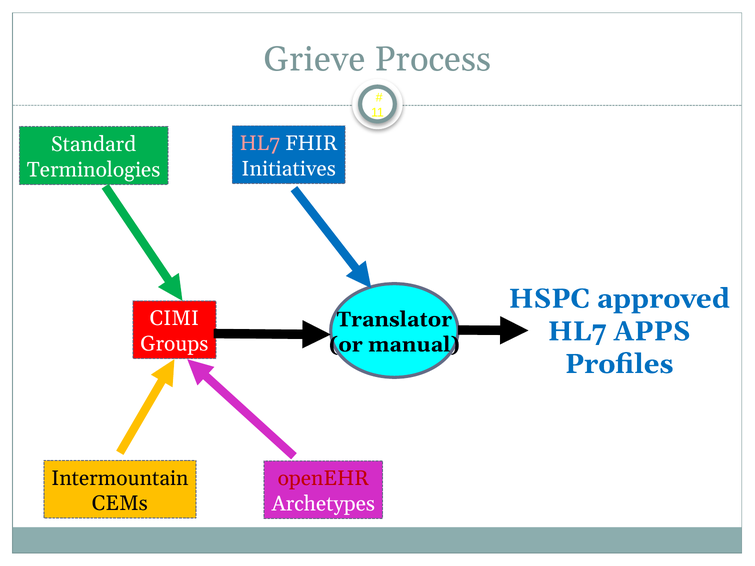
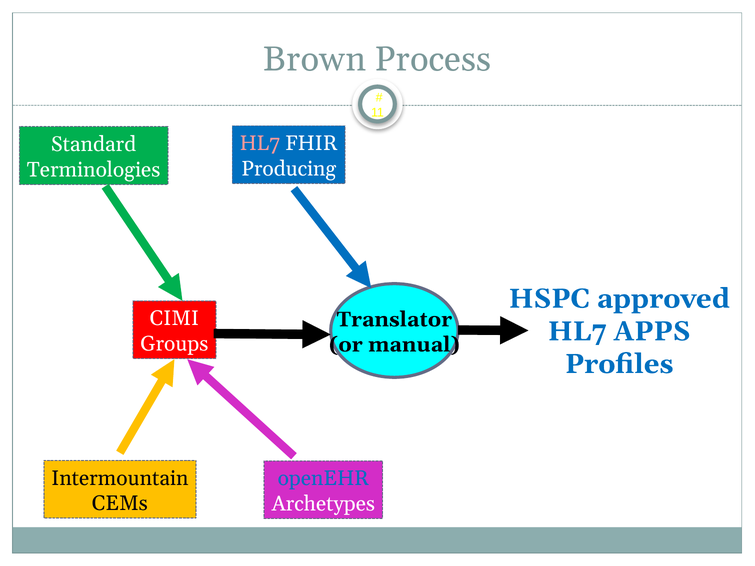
Grieve: Grieve -> Brown (315, 59)
Initiatives: Initiatives -> Producing (289, 169)
openEHR colour: red -> blue (323, 479)
